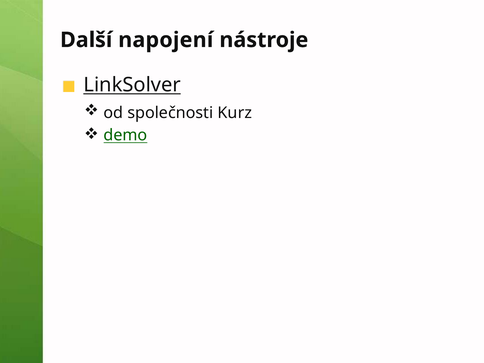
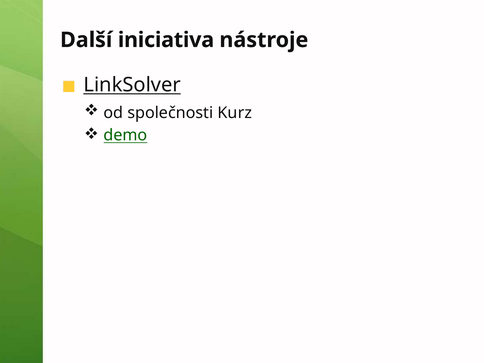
napojení: napojení -> iniciativa (166, 40)
